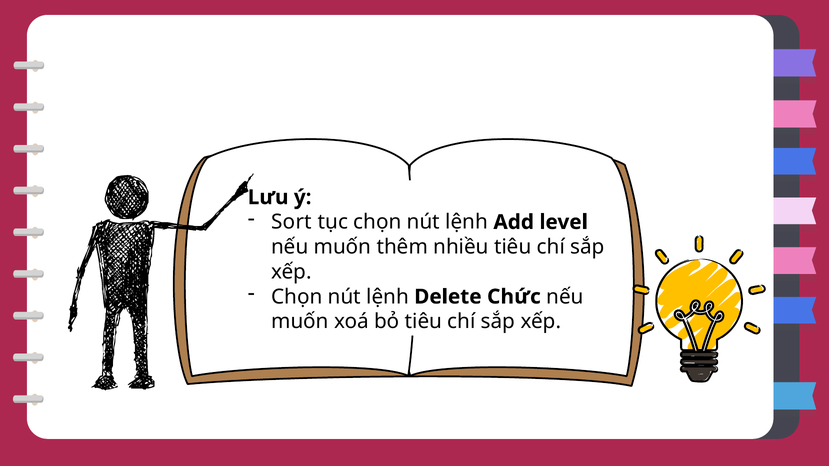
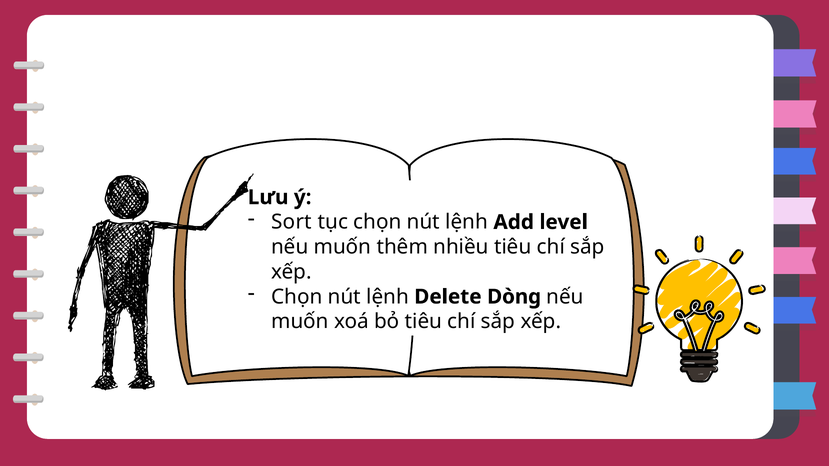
Chức: Chức -> Dòng (514, 297)
